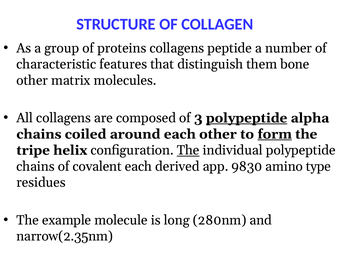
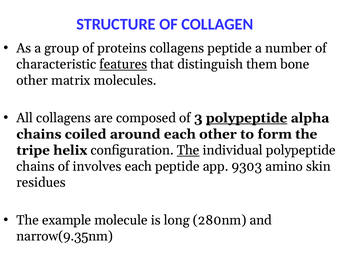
features underline: none -> present (123, 64)
form underline: present -> none (275, 134)
covalent: covalent -> involves (97, 166)
each derived: derived -> peptide (177, 166)
9830: 9830 -> 9303 (247, 166)
type: type -> skin (318, 166)
narrow(2.35nm: narrow(2.35nm -> narrow(9.35nm (65, 236)
